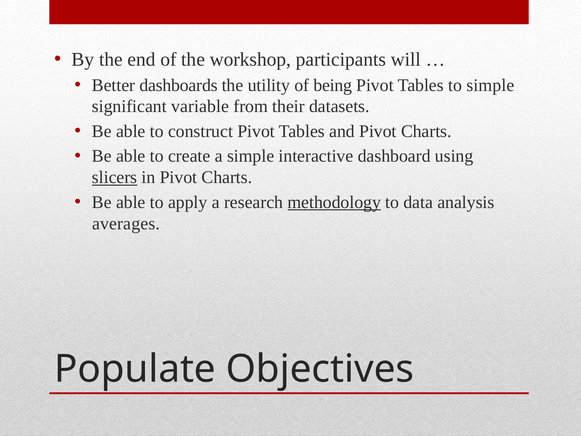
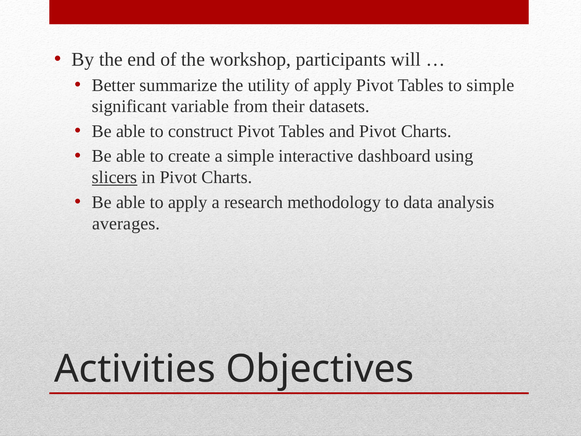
dashboards: dashboards -> summarize (178, 85)
of being: being -> apply (333, 85)
methodology underline: present -> none (334, 202)
Populate: Populate -> Activities (135, 369)
